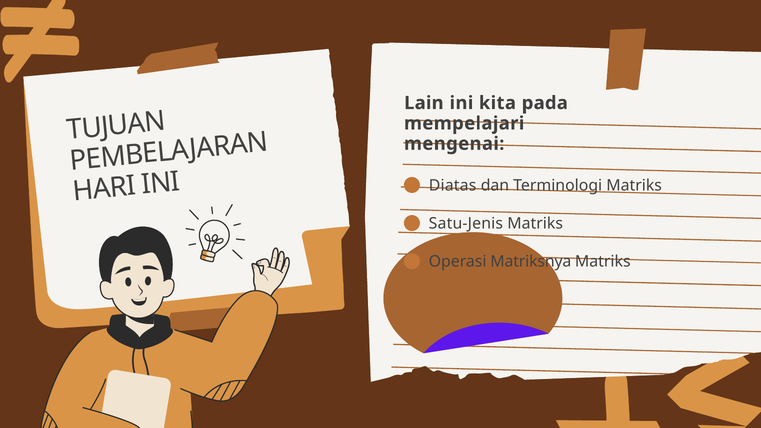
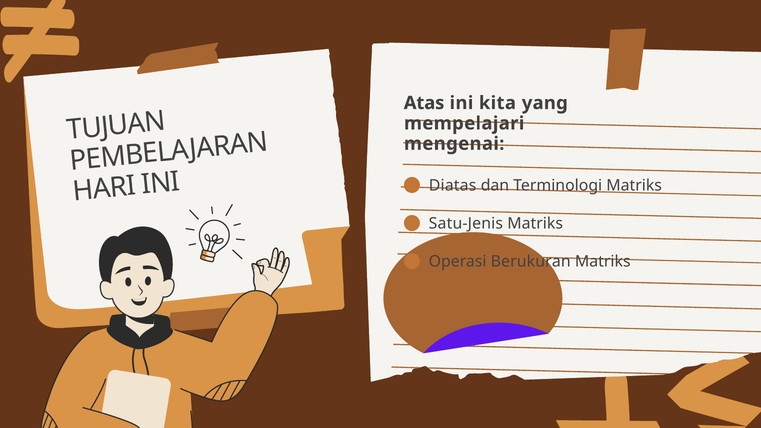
Lain: Lain -> Atas (424, 103)
pada: pada -> yang (545, 103)
Matriksnya: Matriksnya -> Berukuran (531, 261)
